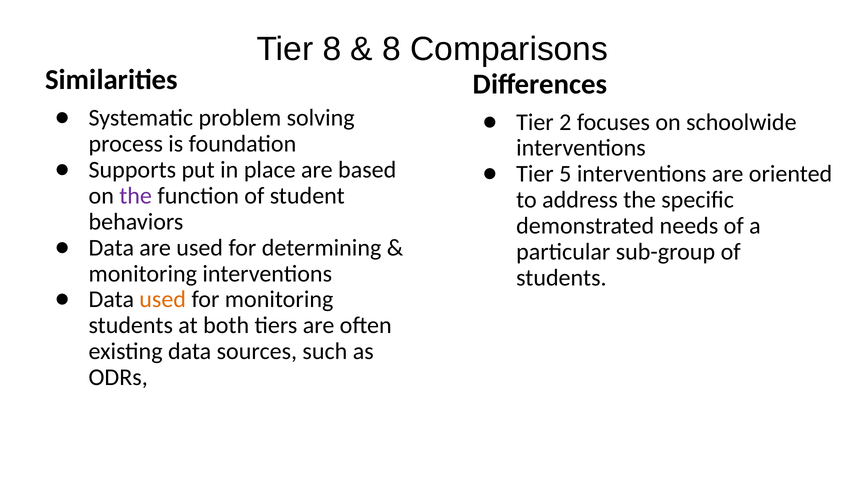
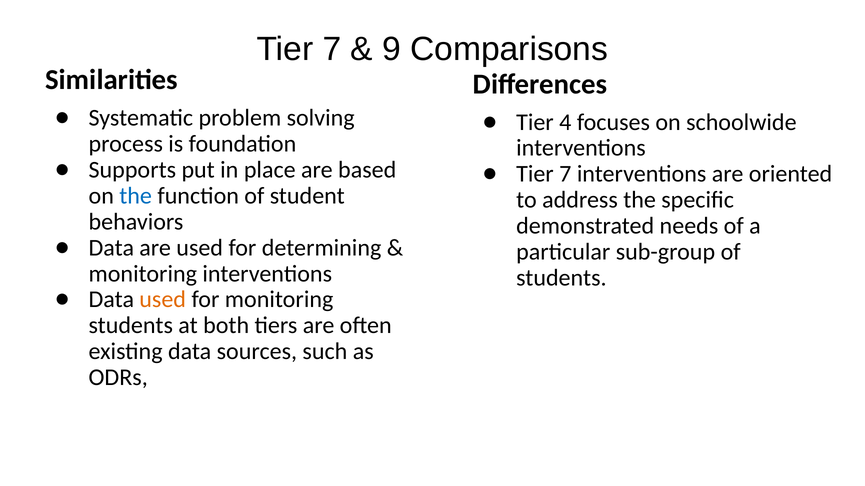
8: 8 -> 7 (332, 49)
8: 8 -> 9 (391, 49)
2: 2 -> 4 (565, 122)
5: 5 -> 7 (565, 174)
the colour: purple -> blue (136, 196)
